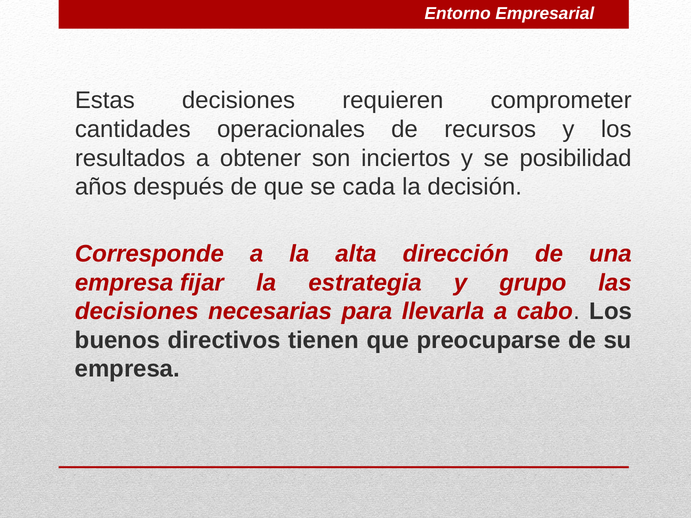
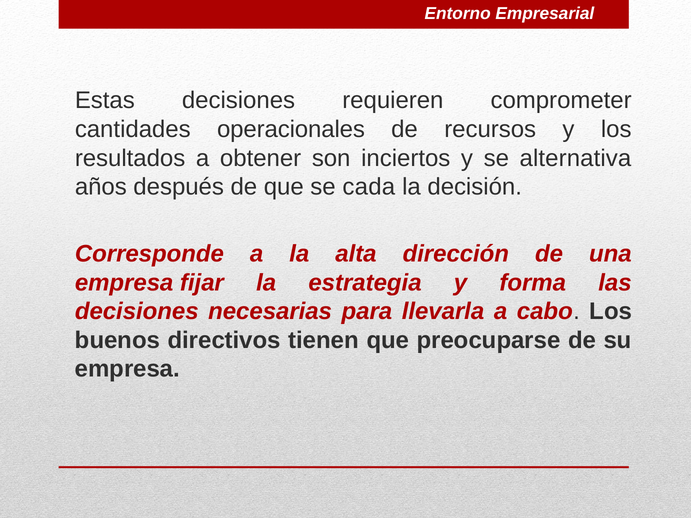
posibilidad: posibilidad -> alternativa (575, 158)
grupo: grupo -> forma (533, 283)
